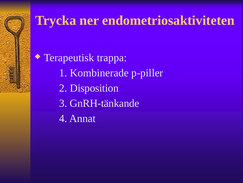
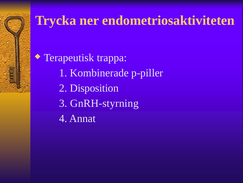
GnRH-tänkande: GnRH-tänkande -> GnRH-styrning (104, 103)
